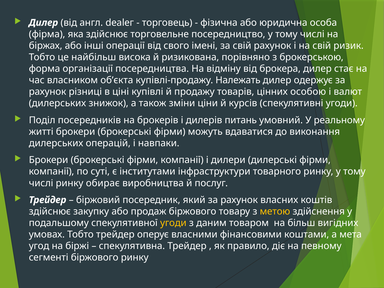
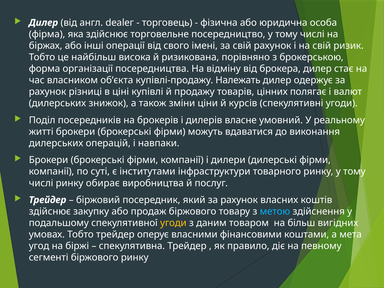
особою: особою -> полягає (308, 92)
питань: питань -> власне (241, 120)
метою colour: yellow -> light blue (275, 211)
